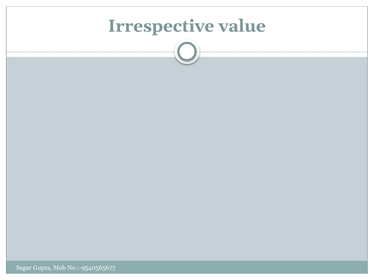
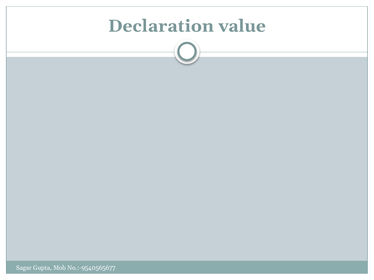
Irrespective: Irrespective -> Declaration (161, 26)
